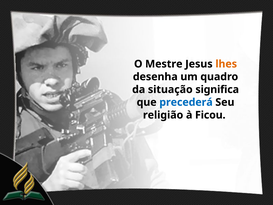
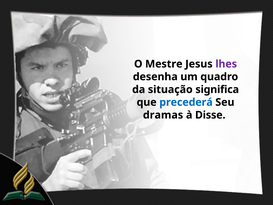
lhes colour: orange -> purple (226, 64)
religião: religião -> dramas (163, 115)
Ficou: Ficou -> Disse (210, 115)
